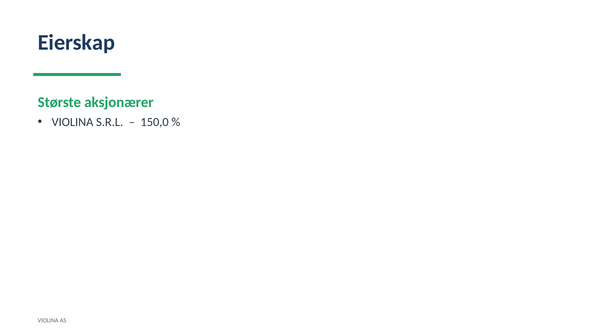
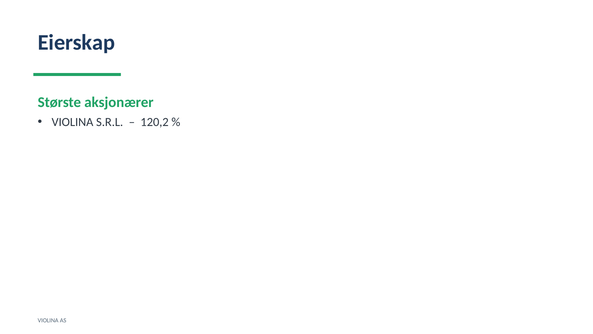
150,0: 150,0 -> 120,2 (155, 122)
